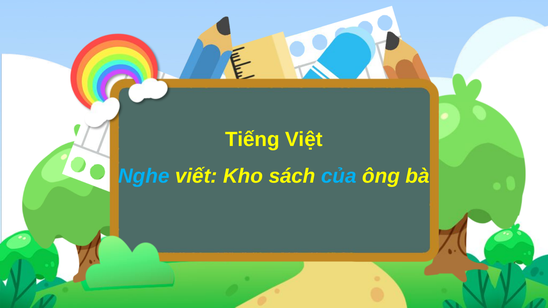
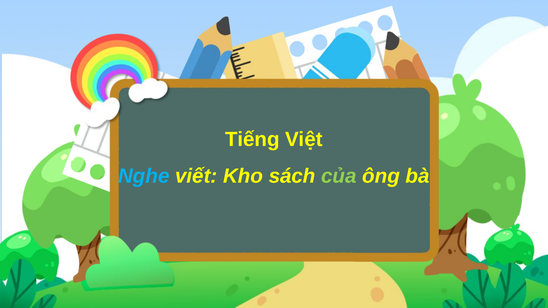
của colour: light blue -> light green (339, 176)
